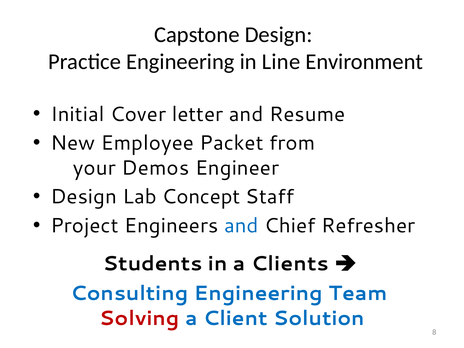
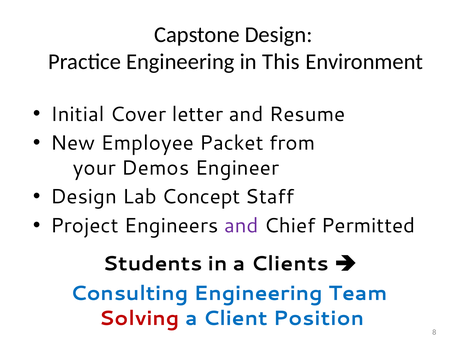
Line: Line -> This (281, 62)
and colour: blue -> purple (241, 226)
Refresher: Refresher -> Permitted (368, 226)
Solution: Solution -> Position (319, 318)
